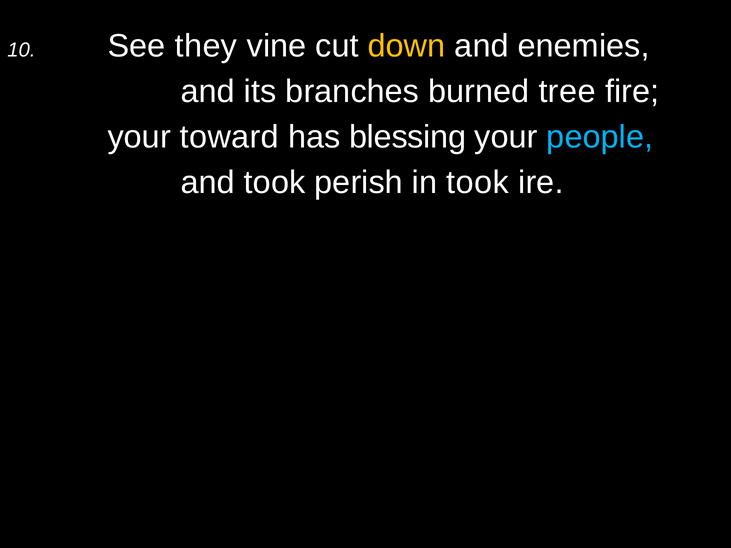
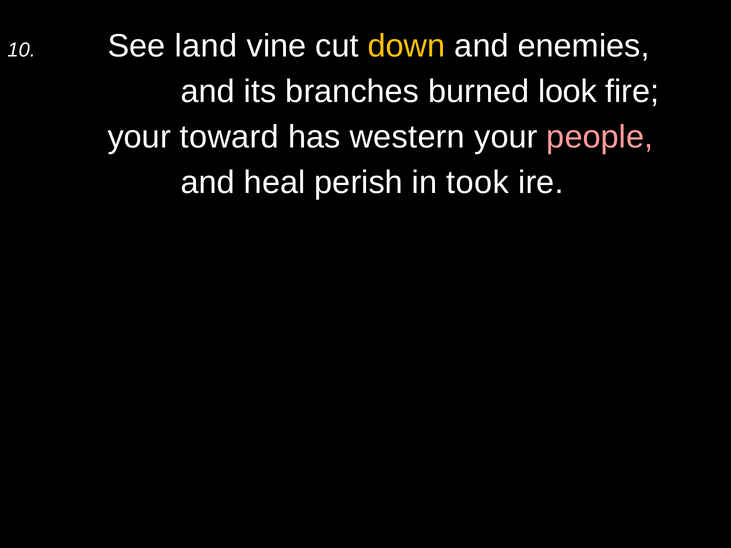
they: they -> land (206, 46)
tree: tree -> look (567, 92)
blessing: blessing -> western (407, 137)
people colour: light blue -> pink (600, 137)
and took: took -> heal (275, 183)
